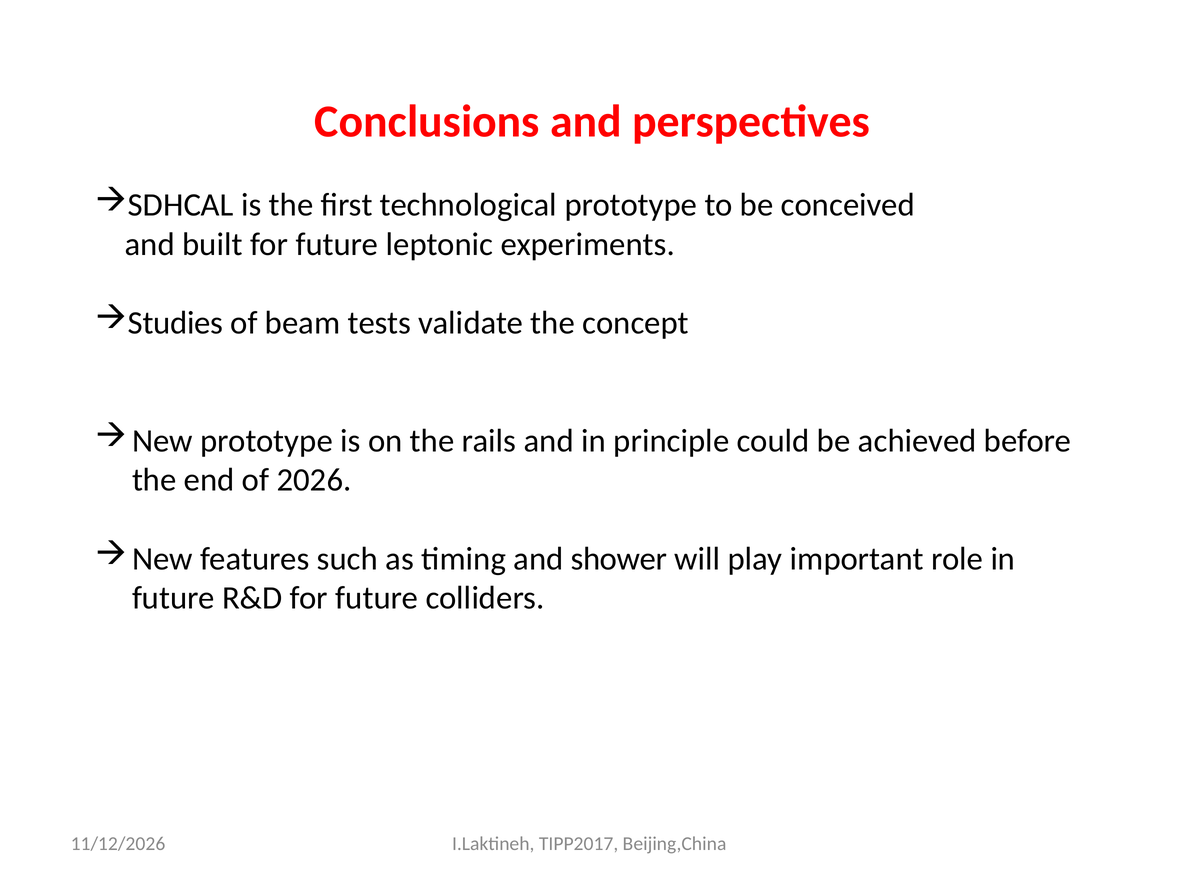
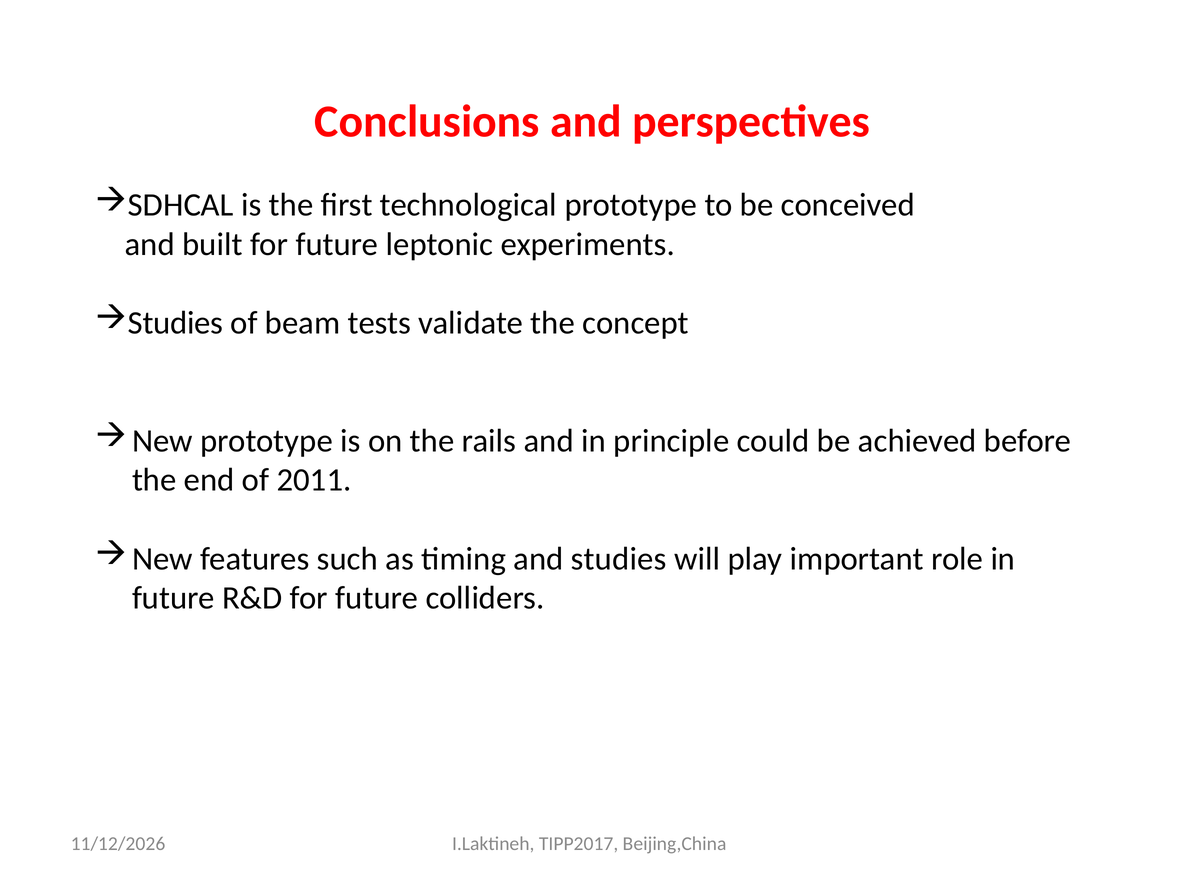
2026: 2026 -> 2011 (314, 480)
and shower: shower -> studies (619, 559)
